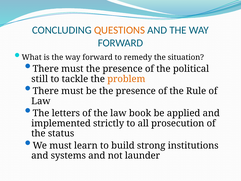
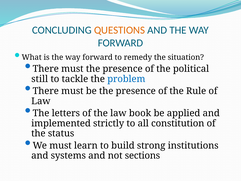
problem colour: orange -> blue (126, 79)
prosecution: prosecution -> constitution (178, 123)
launder: launder -> sections (142, 155)
